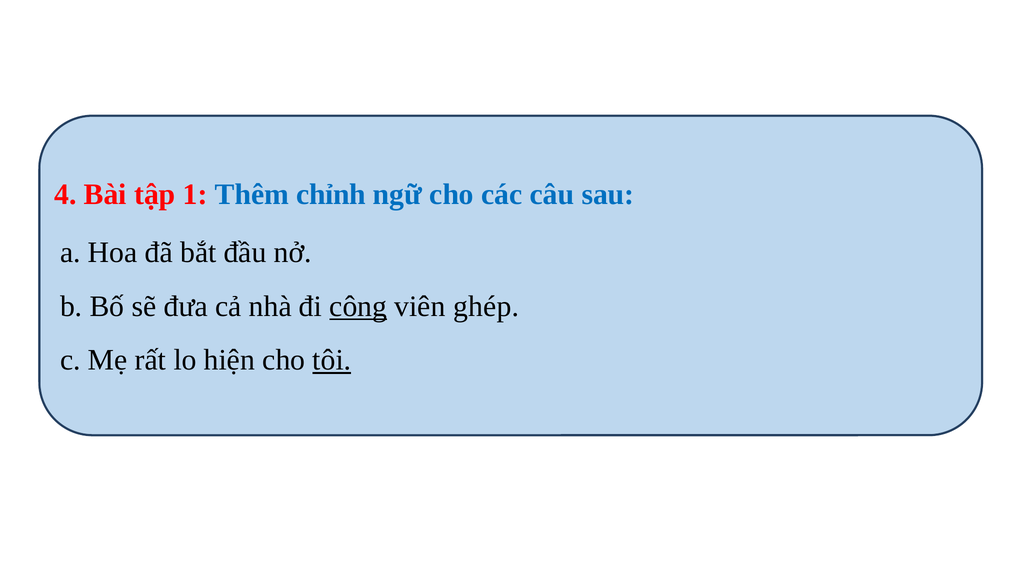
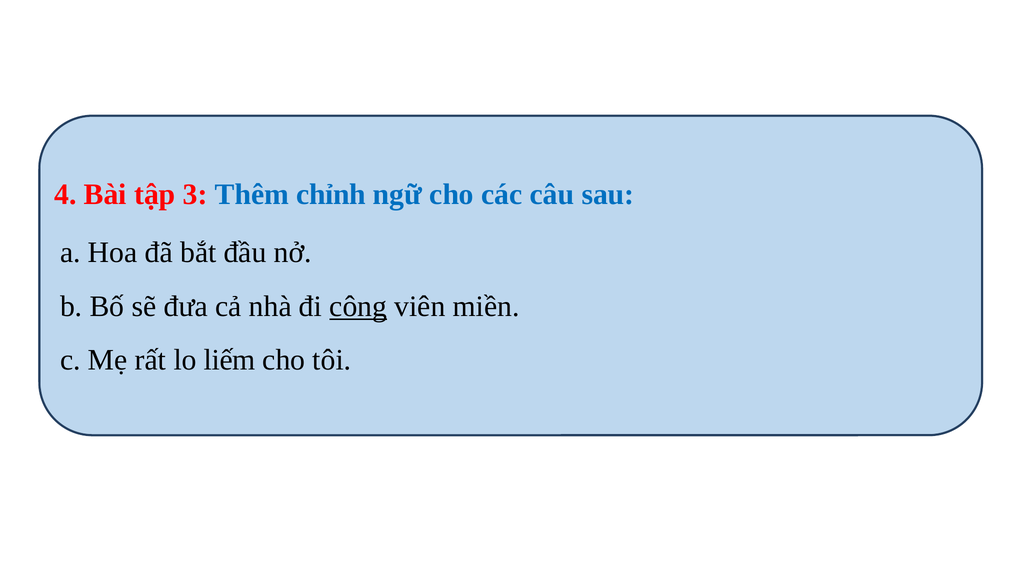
1: 1 -> 3 (195, 194)
ghép: ghép -> miền (486, 306)
hiện: hiện -> liếm (230, 360)
tôi underline: present -> none (332, 360)
